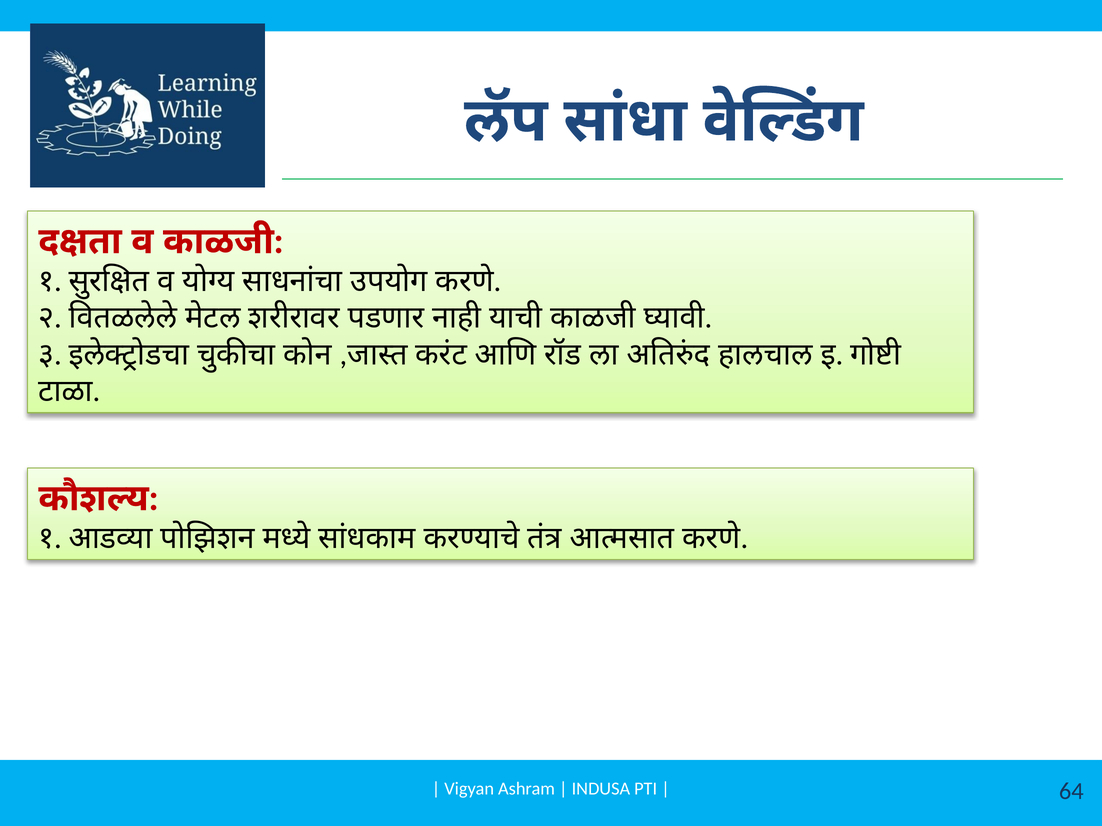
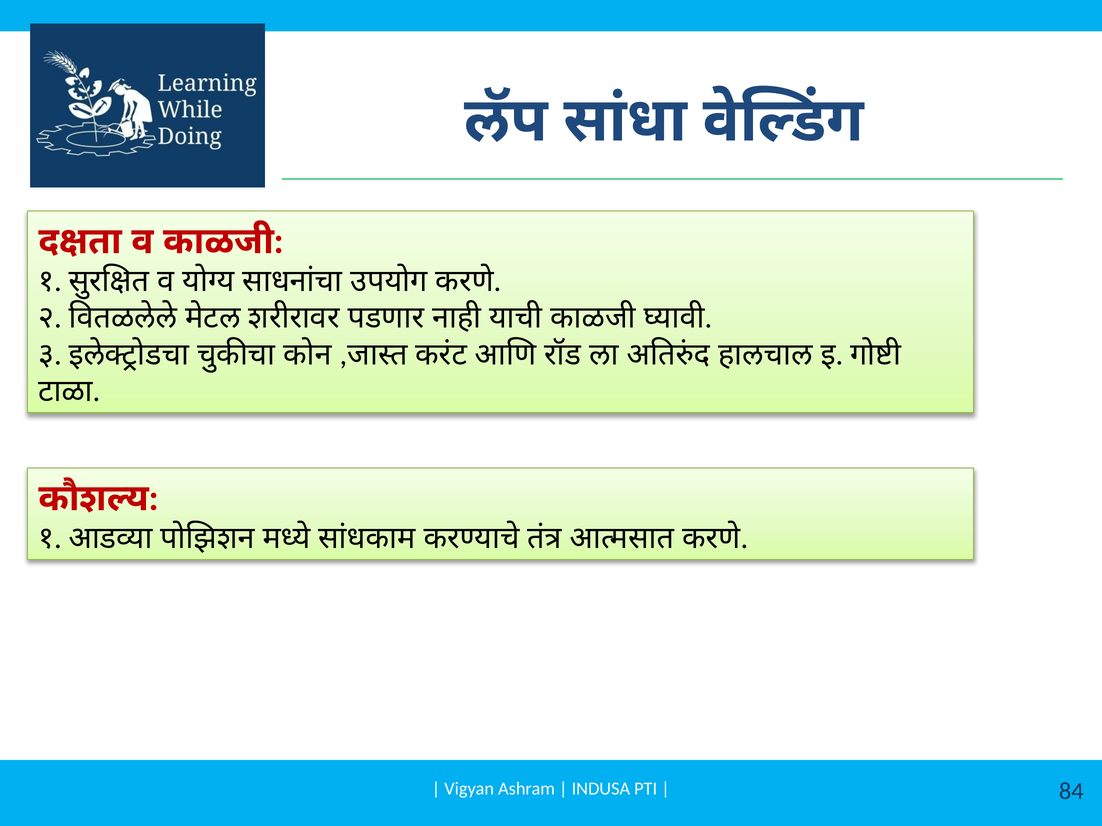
64: 64 -> 84 (1071, 792)
